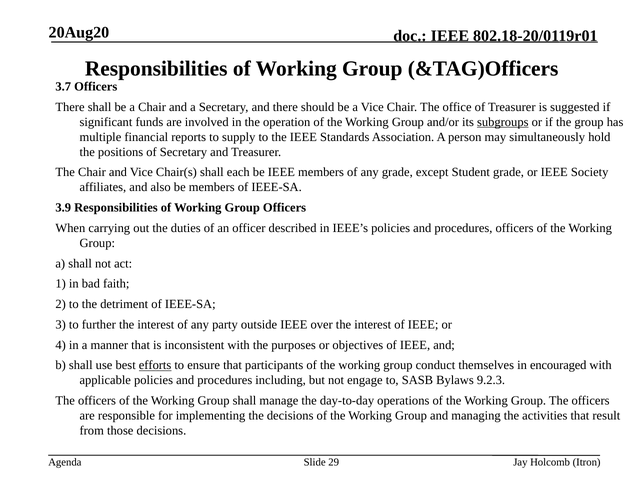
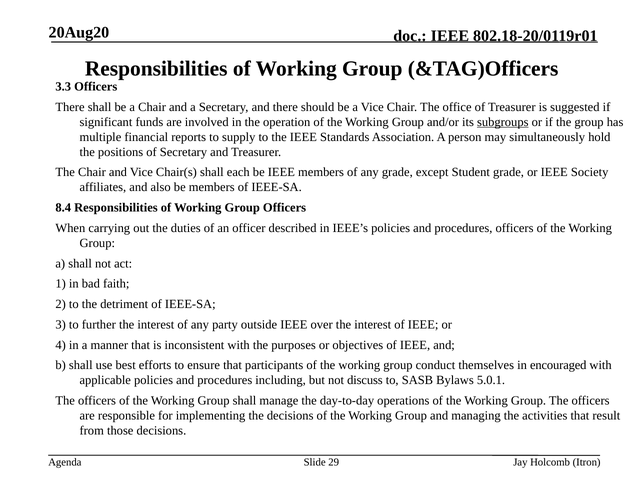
3.7: 3.7 -> 3.3 (63, 87)
3.9: 3.9 -> 8.4 (63, 208)
efforts underline: present -> none (155, 365)
engage: engage -> discuss (365, 380)
9.2.3: 9.2.3 -> 5.0.1 (491, 380)
